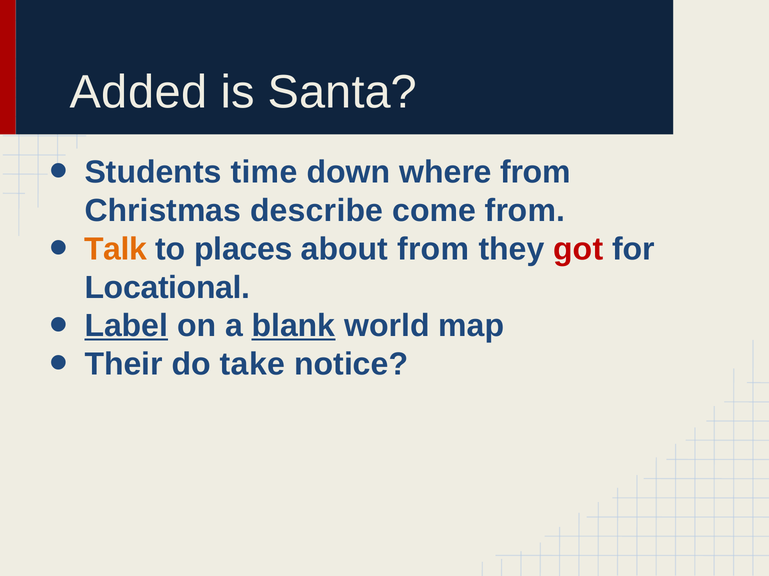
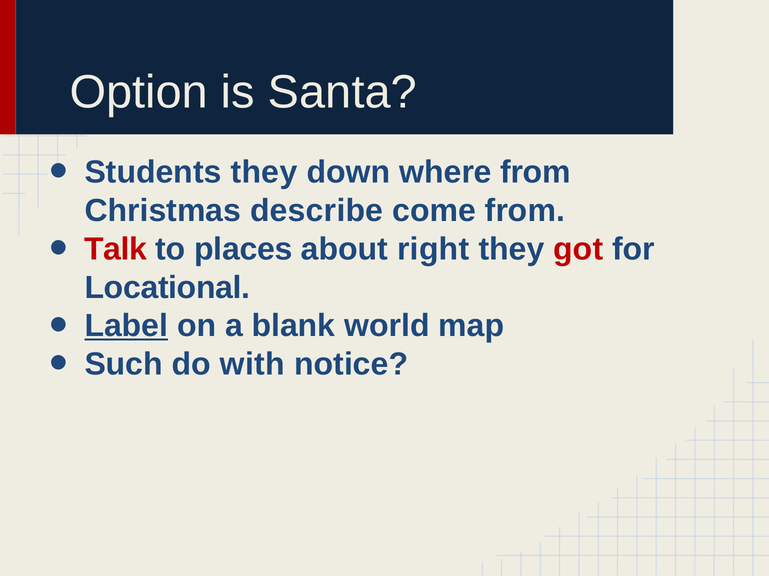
Added: Added -> Option (139, 92)
Students time: time -> they (264, 173)
Talk colour: orange -> red (116, 249)
about from: from -> right (433, 249)
blank underline: present -> none (294, 326)
Their: Their -> Such (124, 365)
take: take -> with (252, 365)
